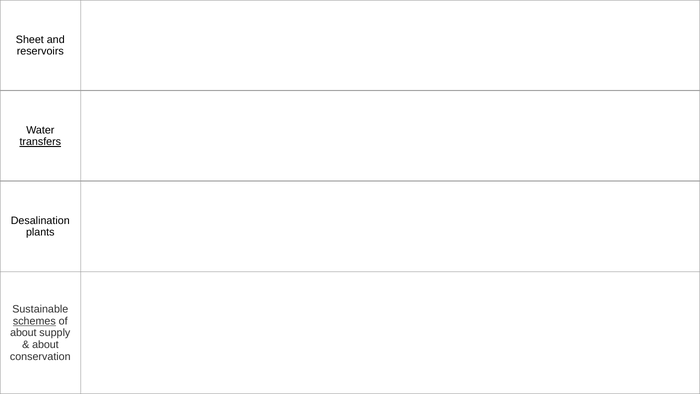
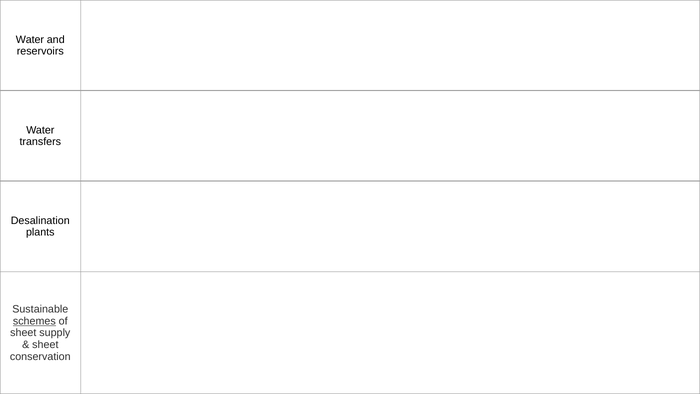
Sheet: Sheet -> Water (30, 39)
transfers underline: present -> none (40, 142)
about: about -> sheet (23, 333)
about: about -> sheet (45, 345)
